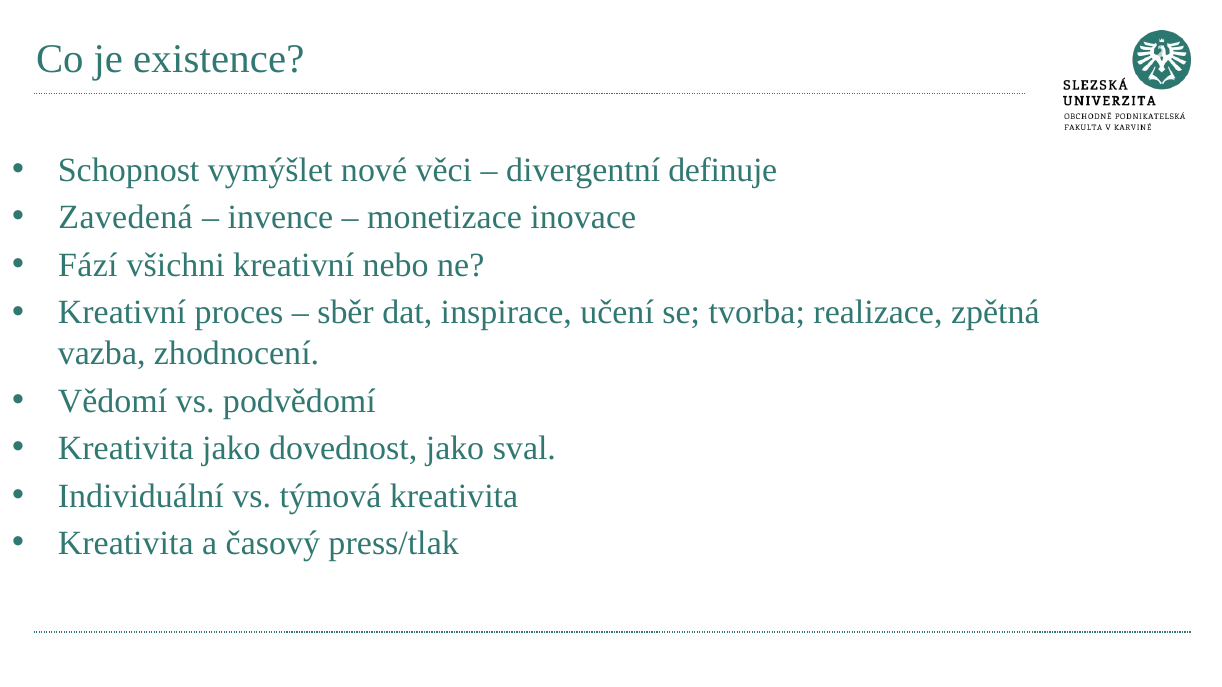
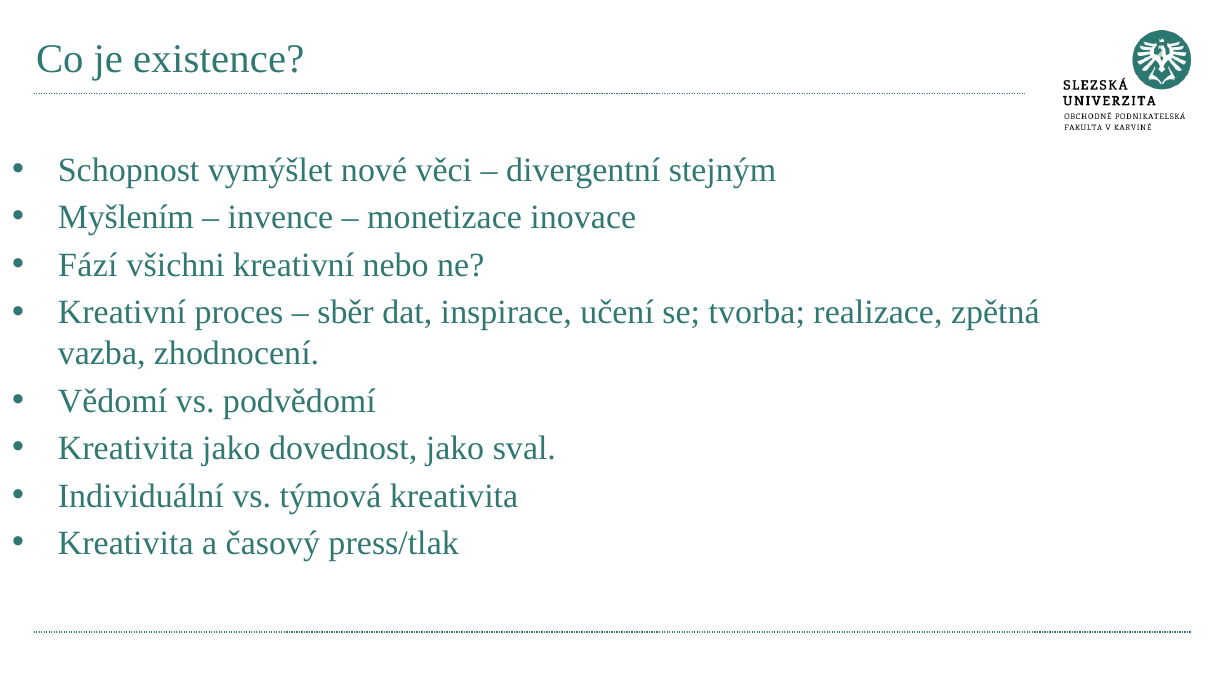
definuje: definuje -> stejným (723, 170)
Zavedená: Zavedená -> Myšlením (126, 218)
